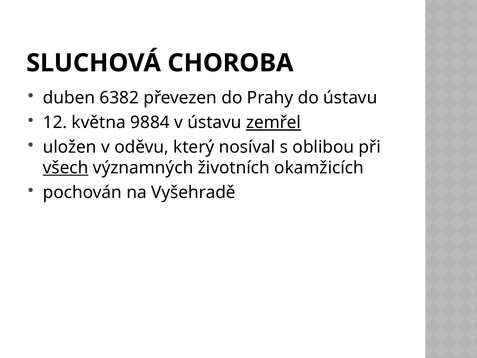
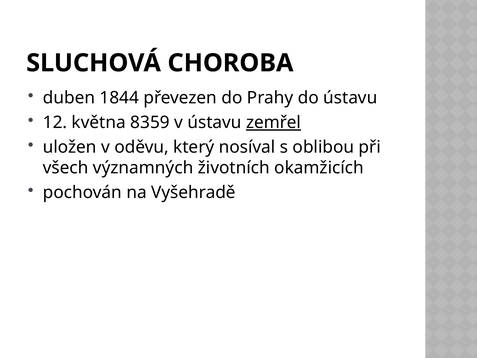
6382: 6382 -> 1844 (119, 98)
9884: 9884 -> 8359 (150, 122)
všech underline: present -> none (66, 168)
